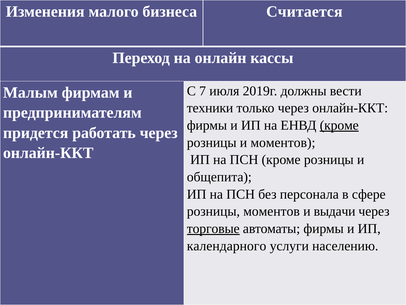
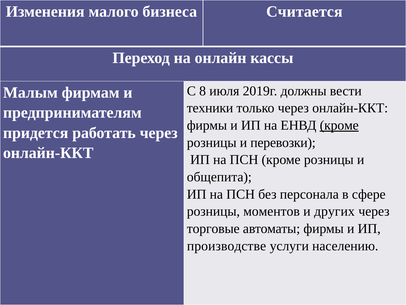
7: 7 -> 8 (203, 91)
и моментов: моментов -> перевозки (283, 142)
выдачи: выдачи -> других (334, 211)
торговые underline: present -> none (213, 228)
календарного: календарного -> производстве (227, 246)
